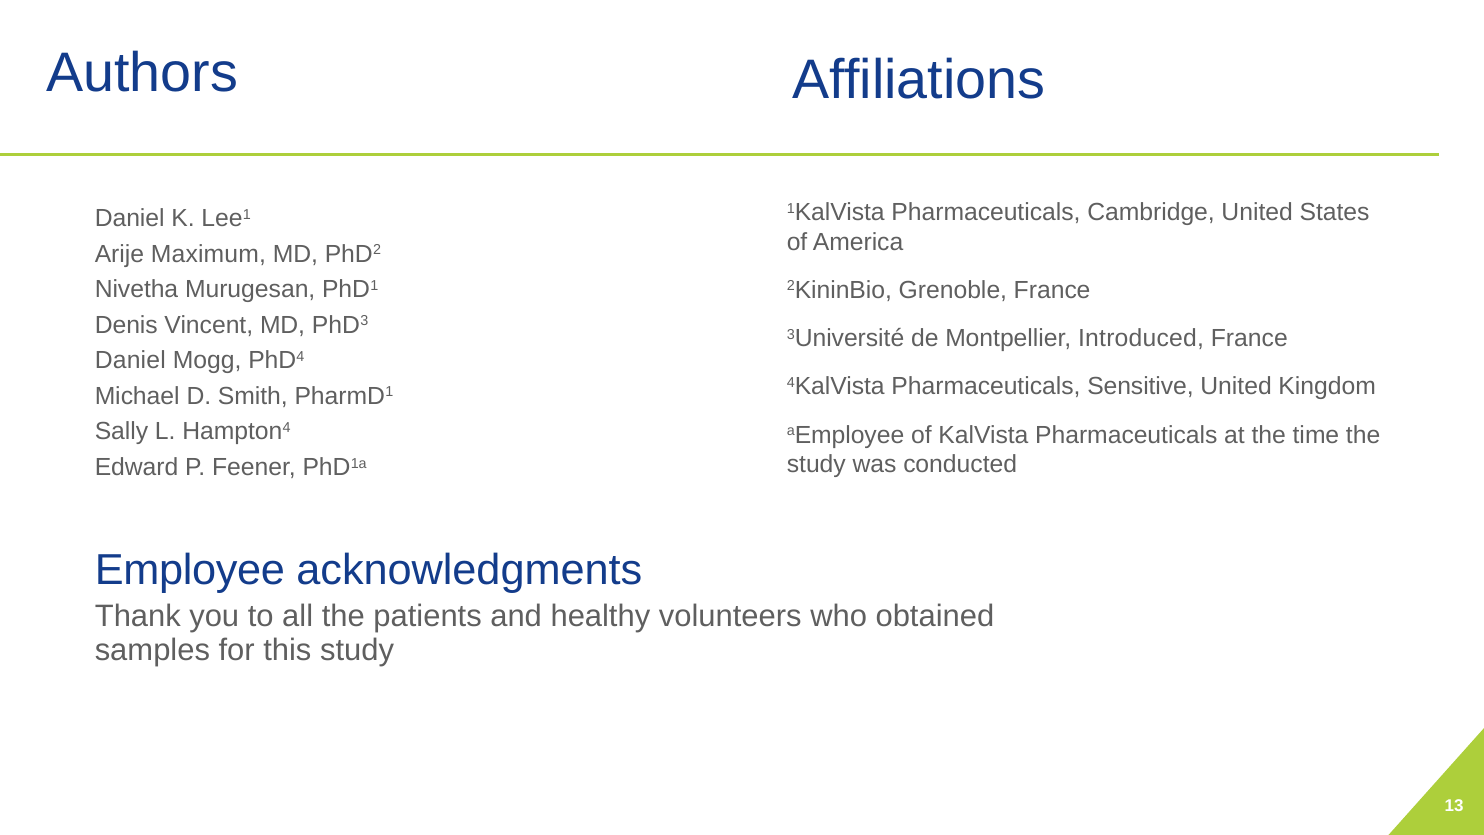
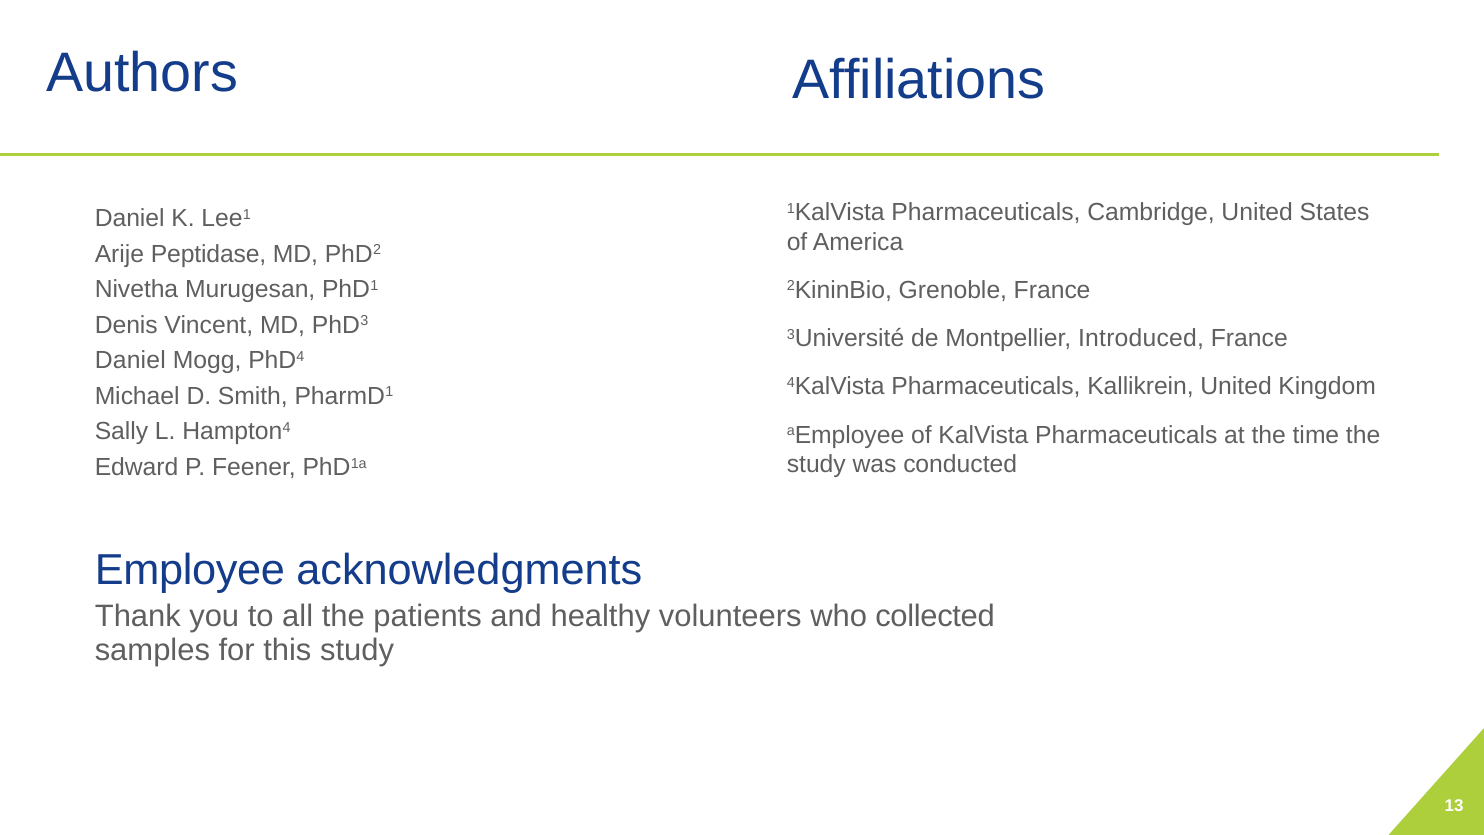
Maximum: Maximum -> Peptidase (209, 254)
Sensitive: Sensitive -> Kallikrein (1140, 387)
obtained: obtained -> collected (935, 616)
